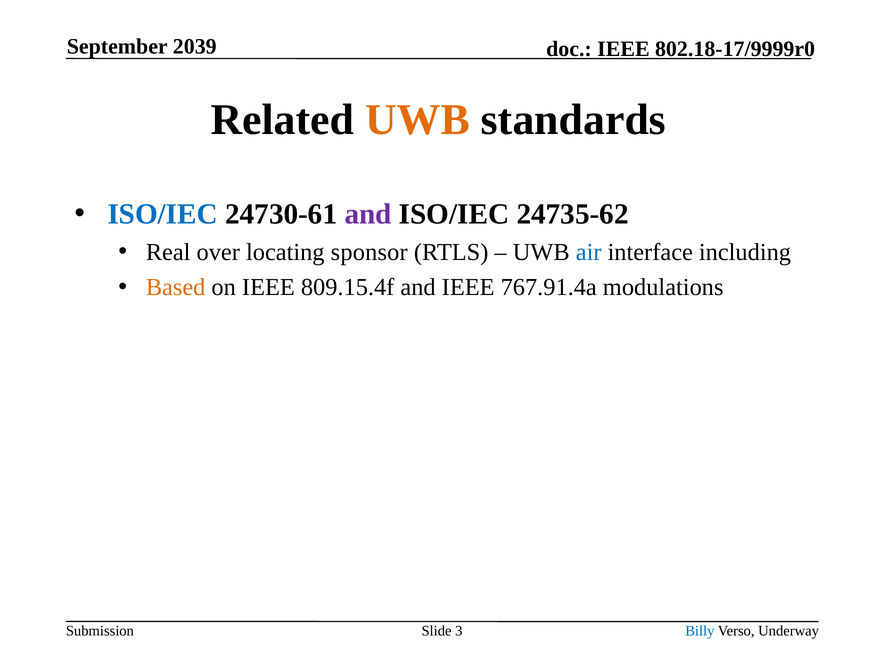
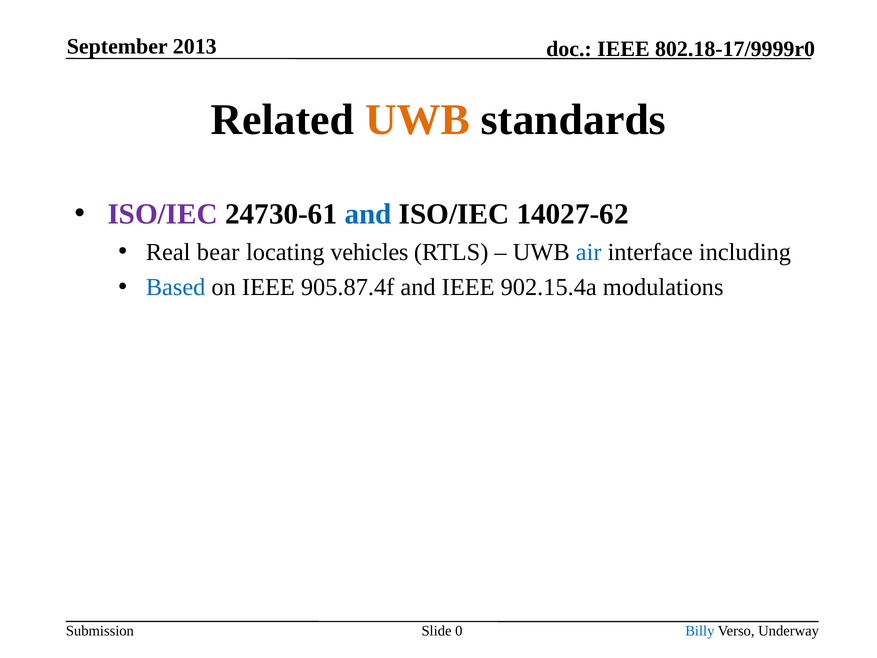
2039: 2039 -> 2013 (195, 46)
ISO/IEC colour: blue -> purple (163, 214)
and colour: purple -> blue (368, 214)
24735-62: 24735-62 -> 14027-62 (573, 214)
over: over -> bear (218, 252)
sponsor: sponsor -> vehicles (369, 252)
Based colour: orange -> blue (176, 287)
809.15.4f: 809.15.4f -> 905.87.4f (348, 287)
767.91.4a: 767.91.4a -> 902.15.4a (549, 287)
3: 3 -> 0 (459, 631)
